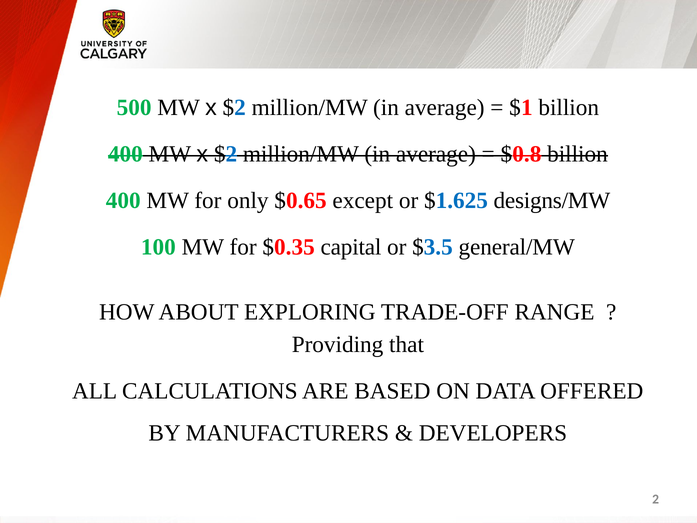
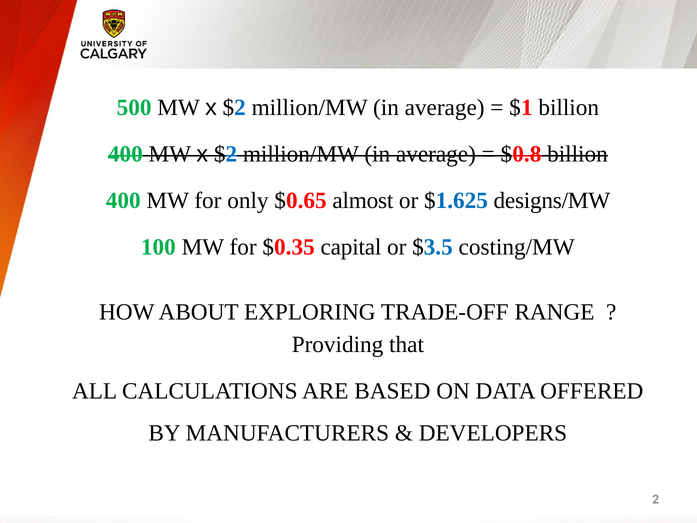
except: except -> almost (363, 200)
general/MW: general/MW -> costing/MW (517, 247)
